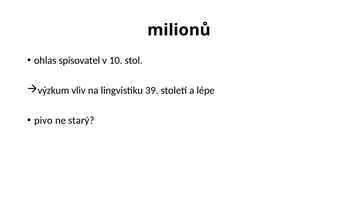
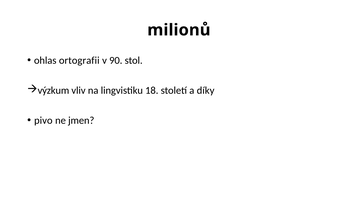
spisovatel: spisovatel -> ortografii (79, 61)
10: 10 -> 90 (116, 61)
39: 39 -> 18 (152, 91)
lépe: lépe -> díky (206, 91)
starý: starý -> jmen (81, 121)
